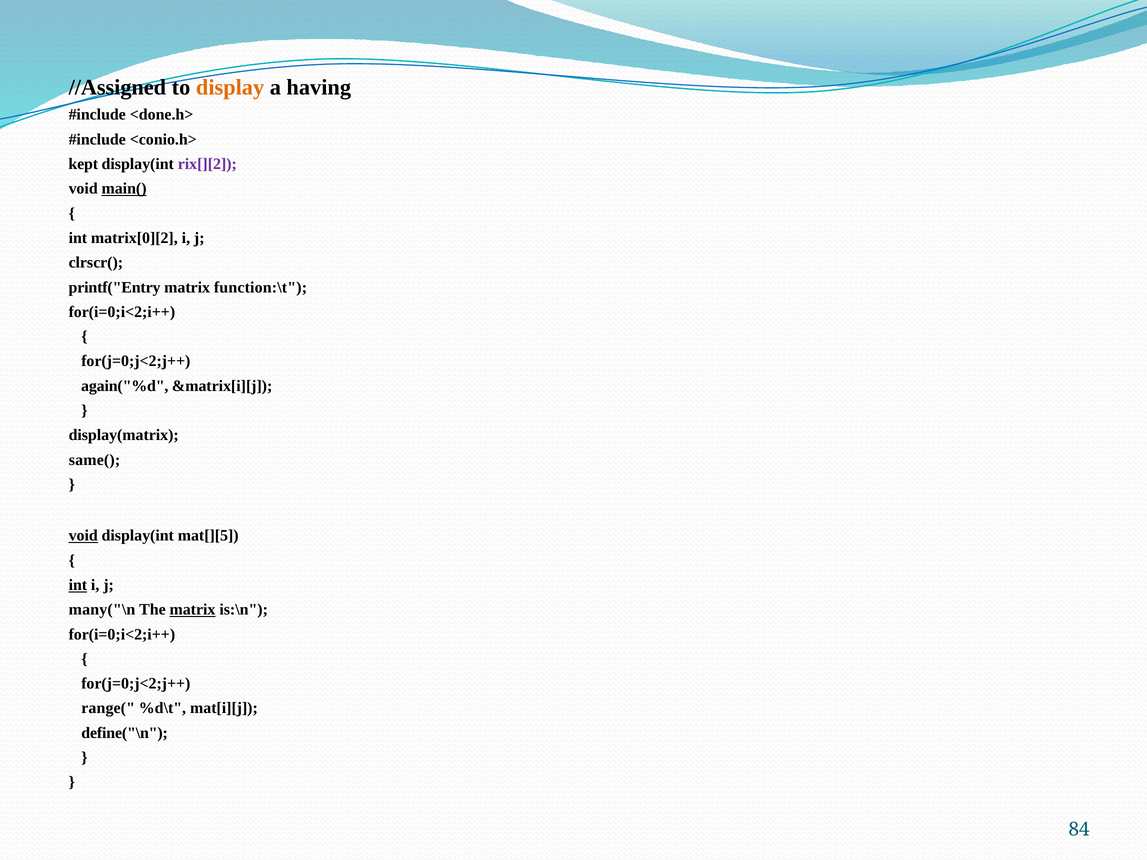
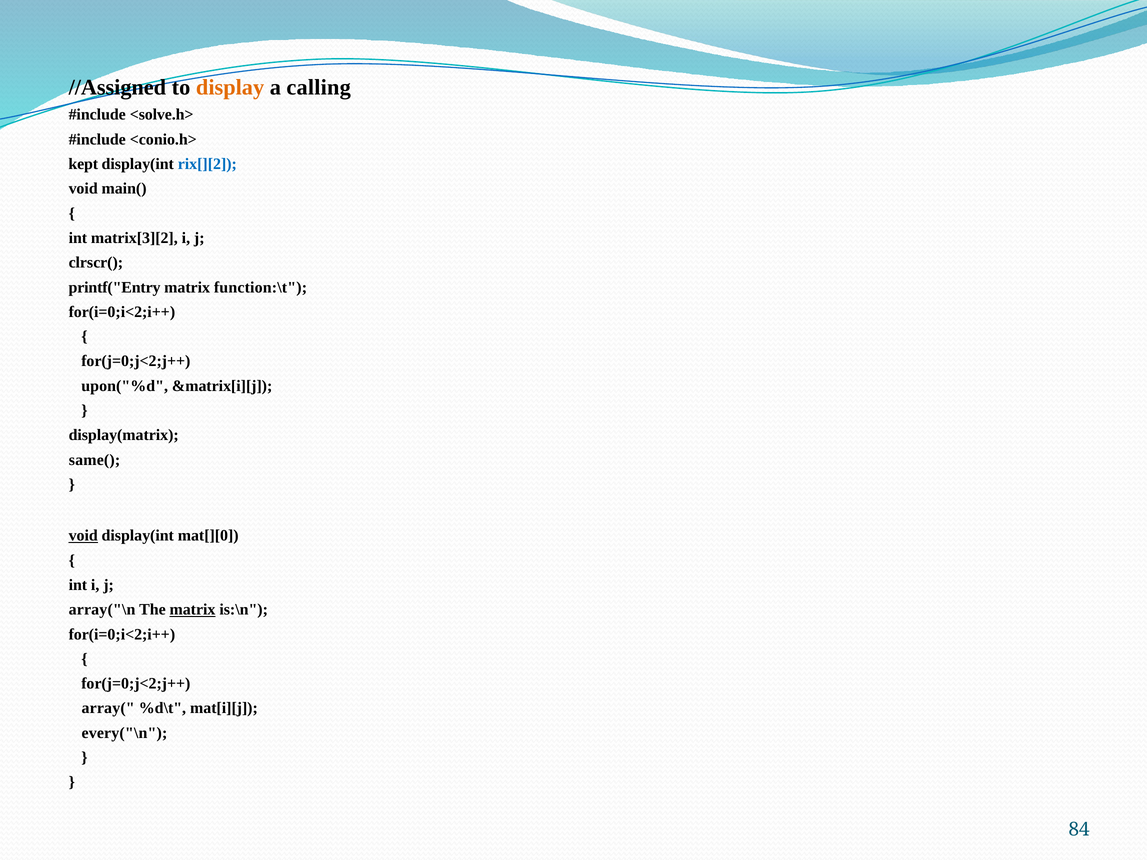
having: having -> calling (319, 88)
<done.h>: <done.h> -> <solve.h> (162, 115)
rix[][2 colour: purple -> blue (207, 164)
main( underline: present -> none (124, 189)
matrix[0][2: matrix[0][2 -> matrix[3][2 (134, 238)
again("%d: again("%d -> upon("%d (125, 386)
mat[][5: mat[][5 -> mat[][0 (208, 536)
int underline: present -> none (78, 585)
many("\n: many("\n -> array("\n (102, 610)
range(: range( -> array( (108, 708)
define("\n: define("\n -> every("\n (124, 733)
